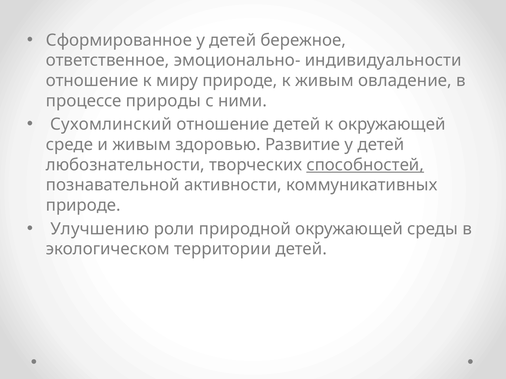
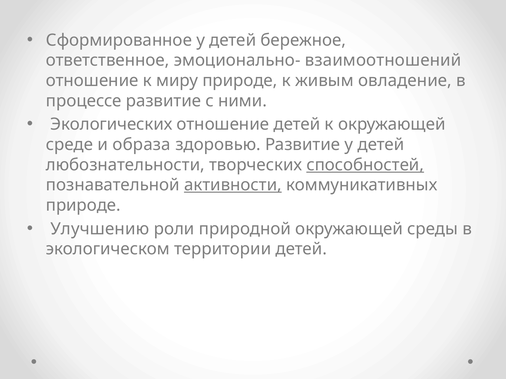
индивидуальности: индивидуальности -> взаимоотношений (383, 60)
процессе природы: природы -> развитие (164, 101)
Сухомлинский: Сухомлинский -> Экологических (111, 125)
и живым: живым -> образа (142, 145)
активности underline: none -> present (233, 185)
